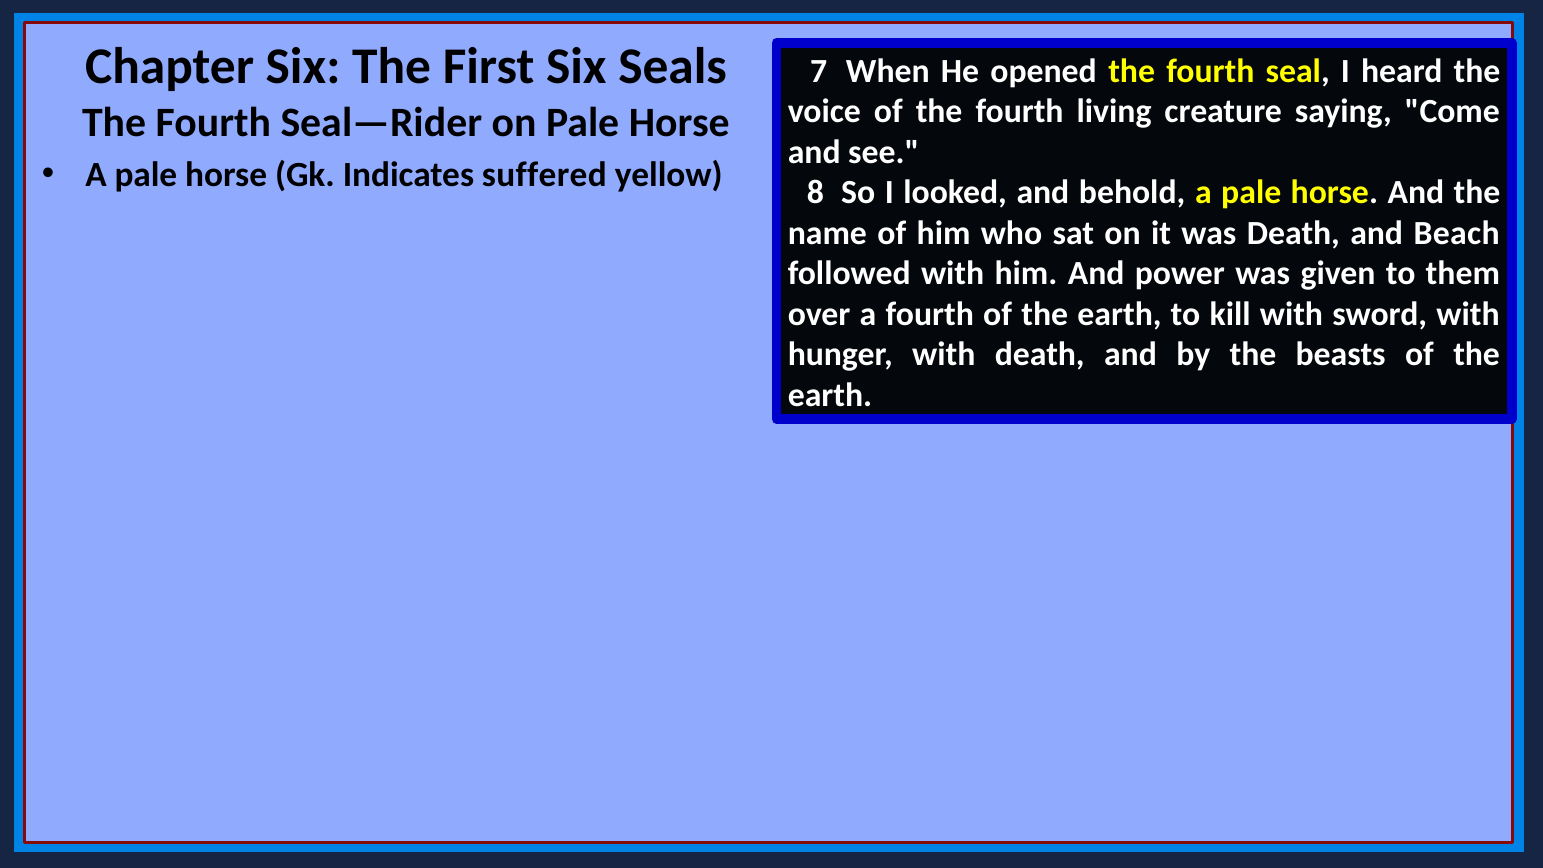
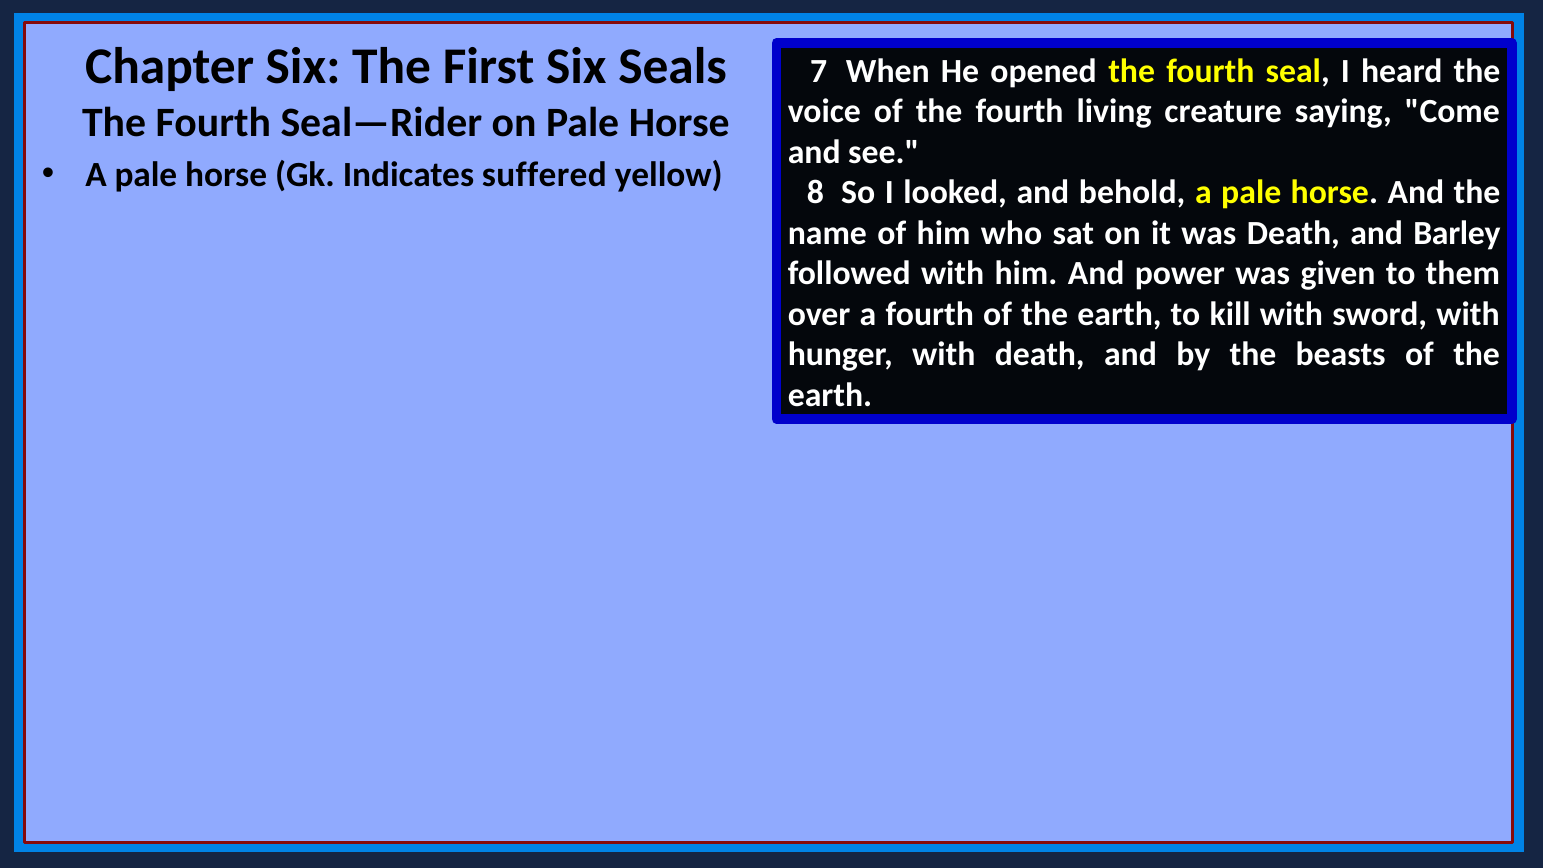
Beach: Beach -> Barley (1457, 233)
